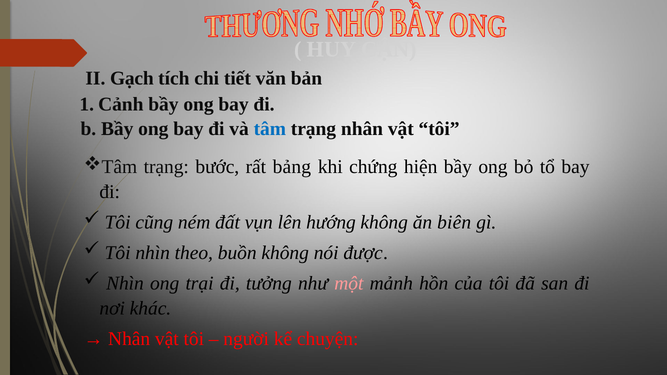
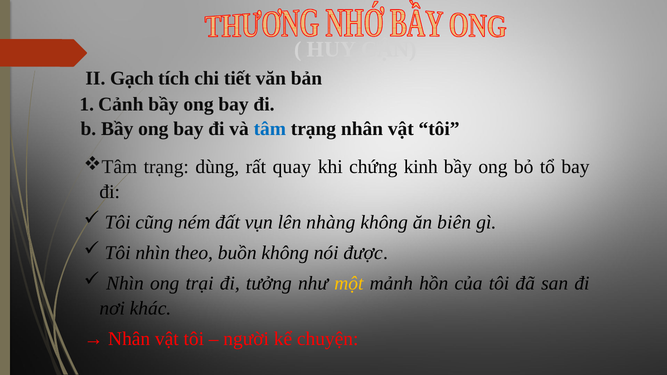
bước: bước -> dùng (217, 167)
bảng: bảng -> quay (292, 167)
hiện: hiện -> kinh (421, 167)
hướng: hướng -> nhàng (331, 222)
một colour: pink -> yellow (349, 284)
